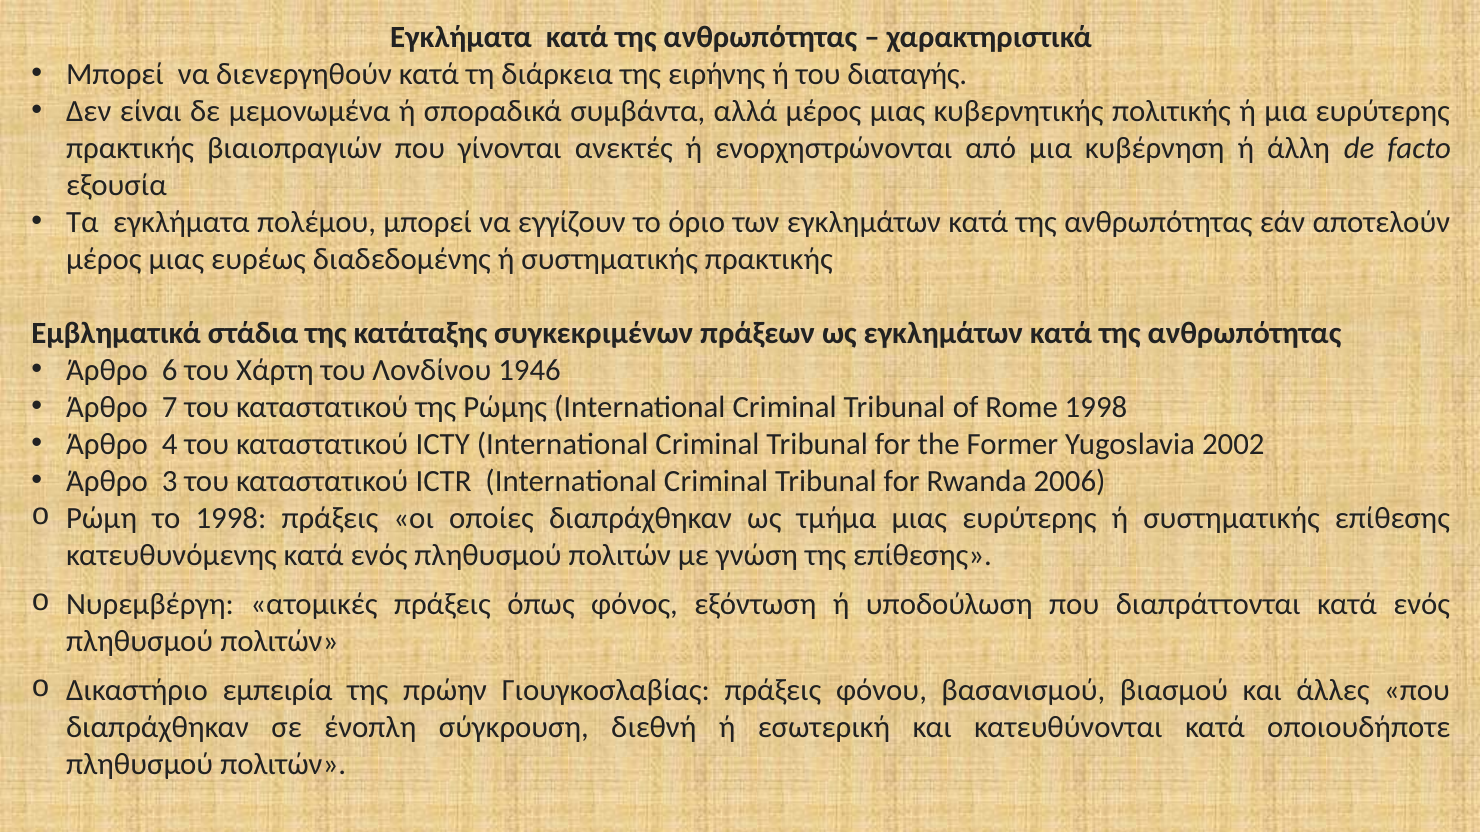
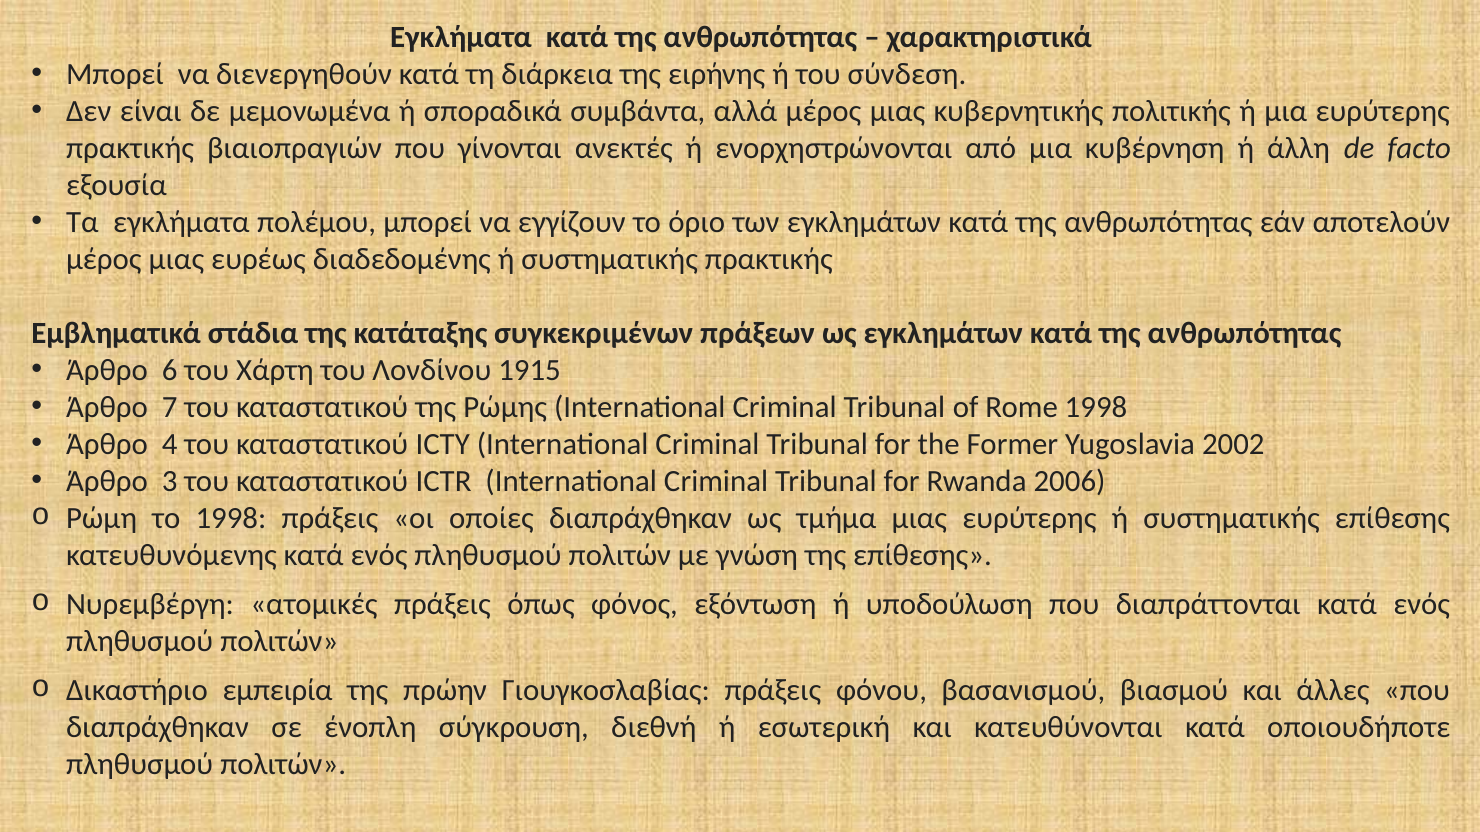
διαταγής: διαταγής -> σύνδεση (907, 74)
1946: 1946 -> 1915 (530, 370)
